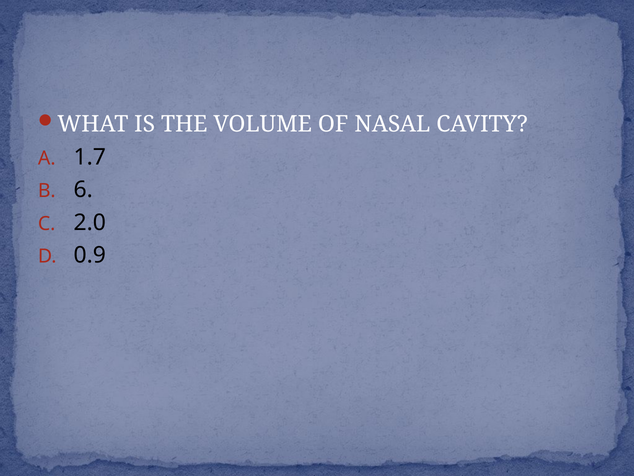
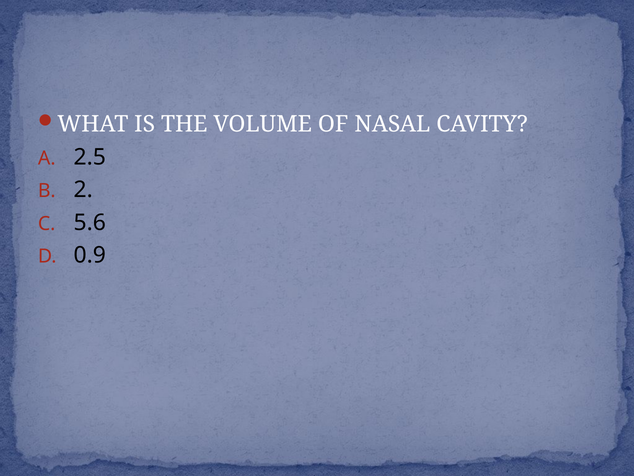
1.7: 1.7 -> 2.5 (90, 157)
6: 6 -> 2 (83, 190)
2.0: 2.0 -> 5.6 (90, 222)
